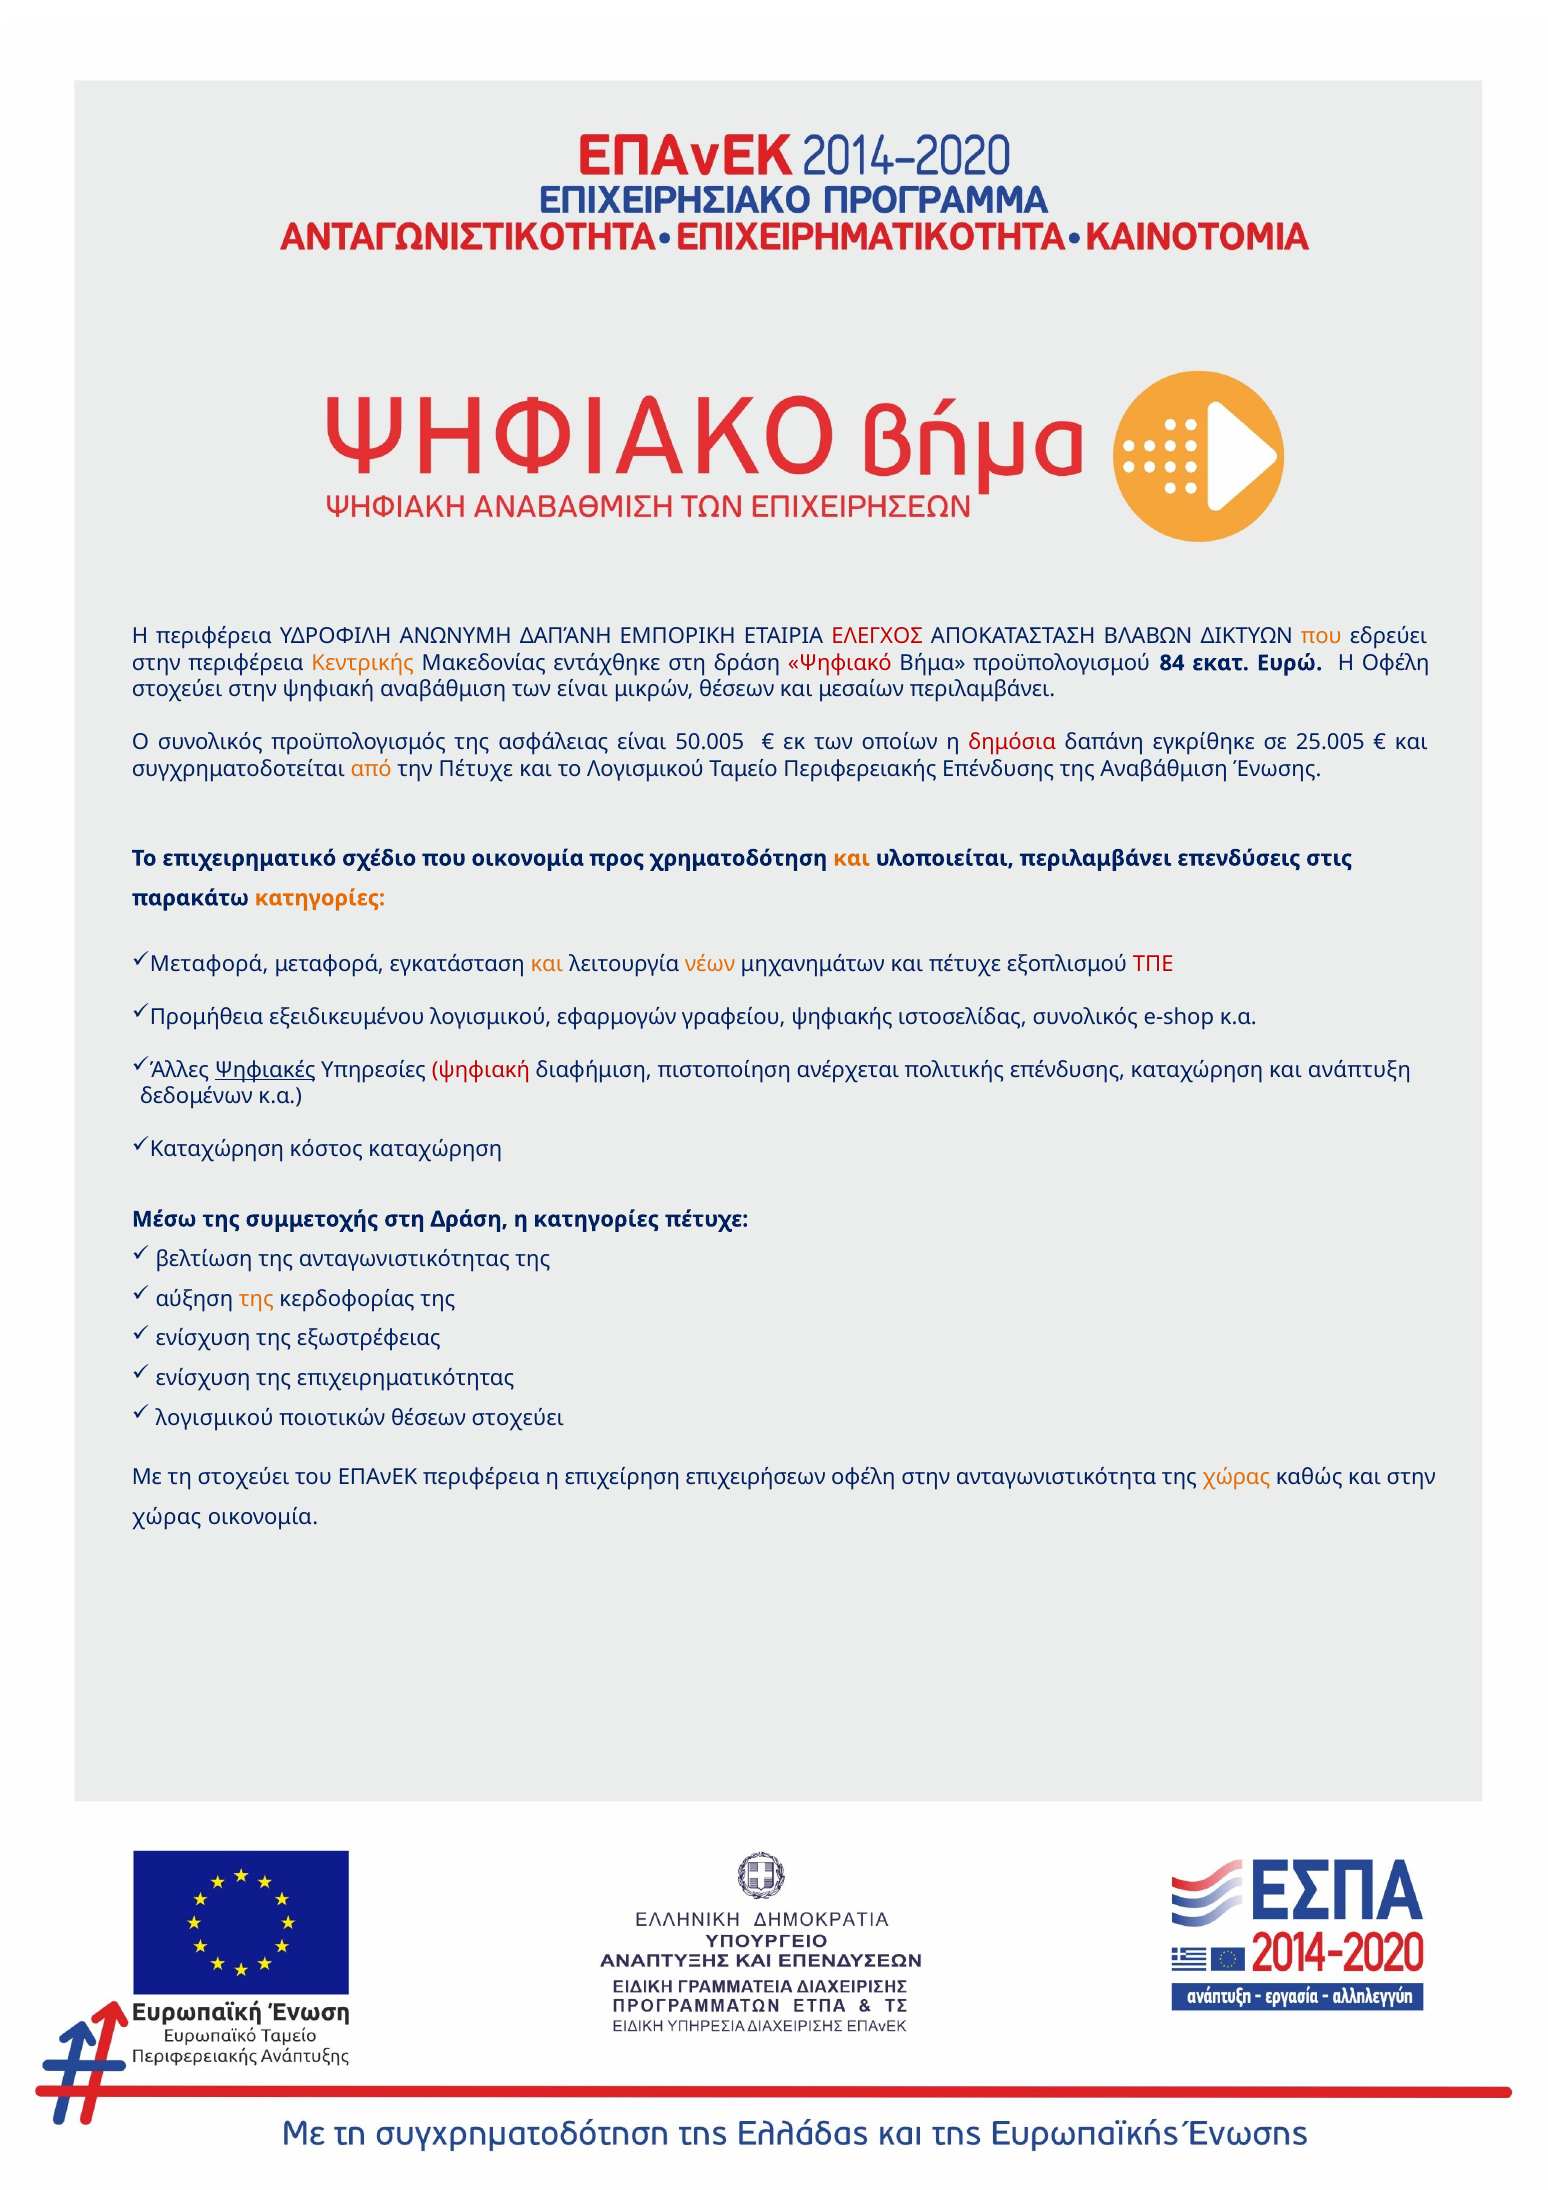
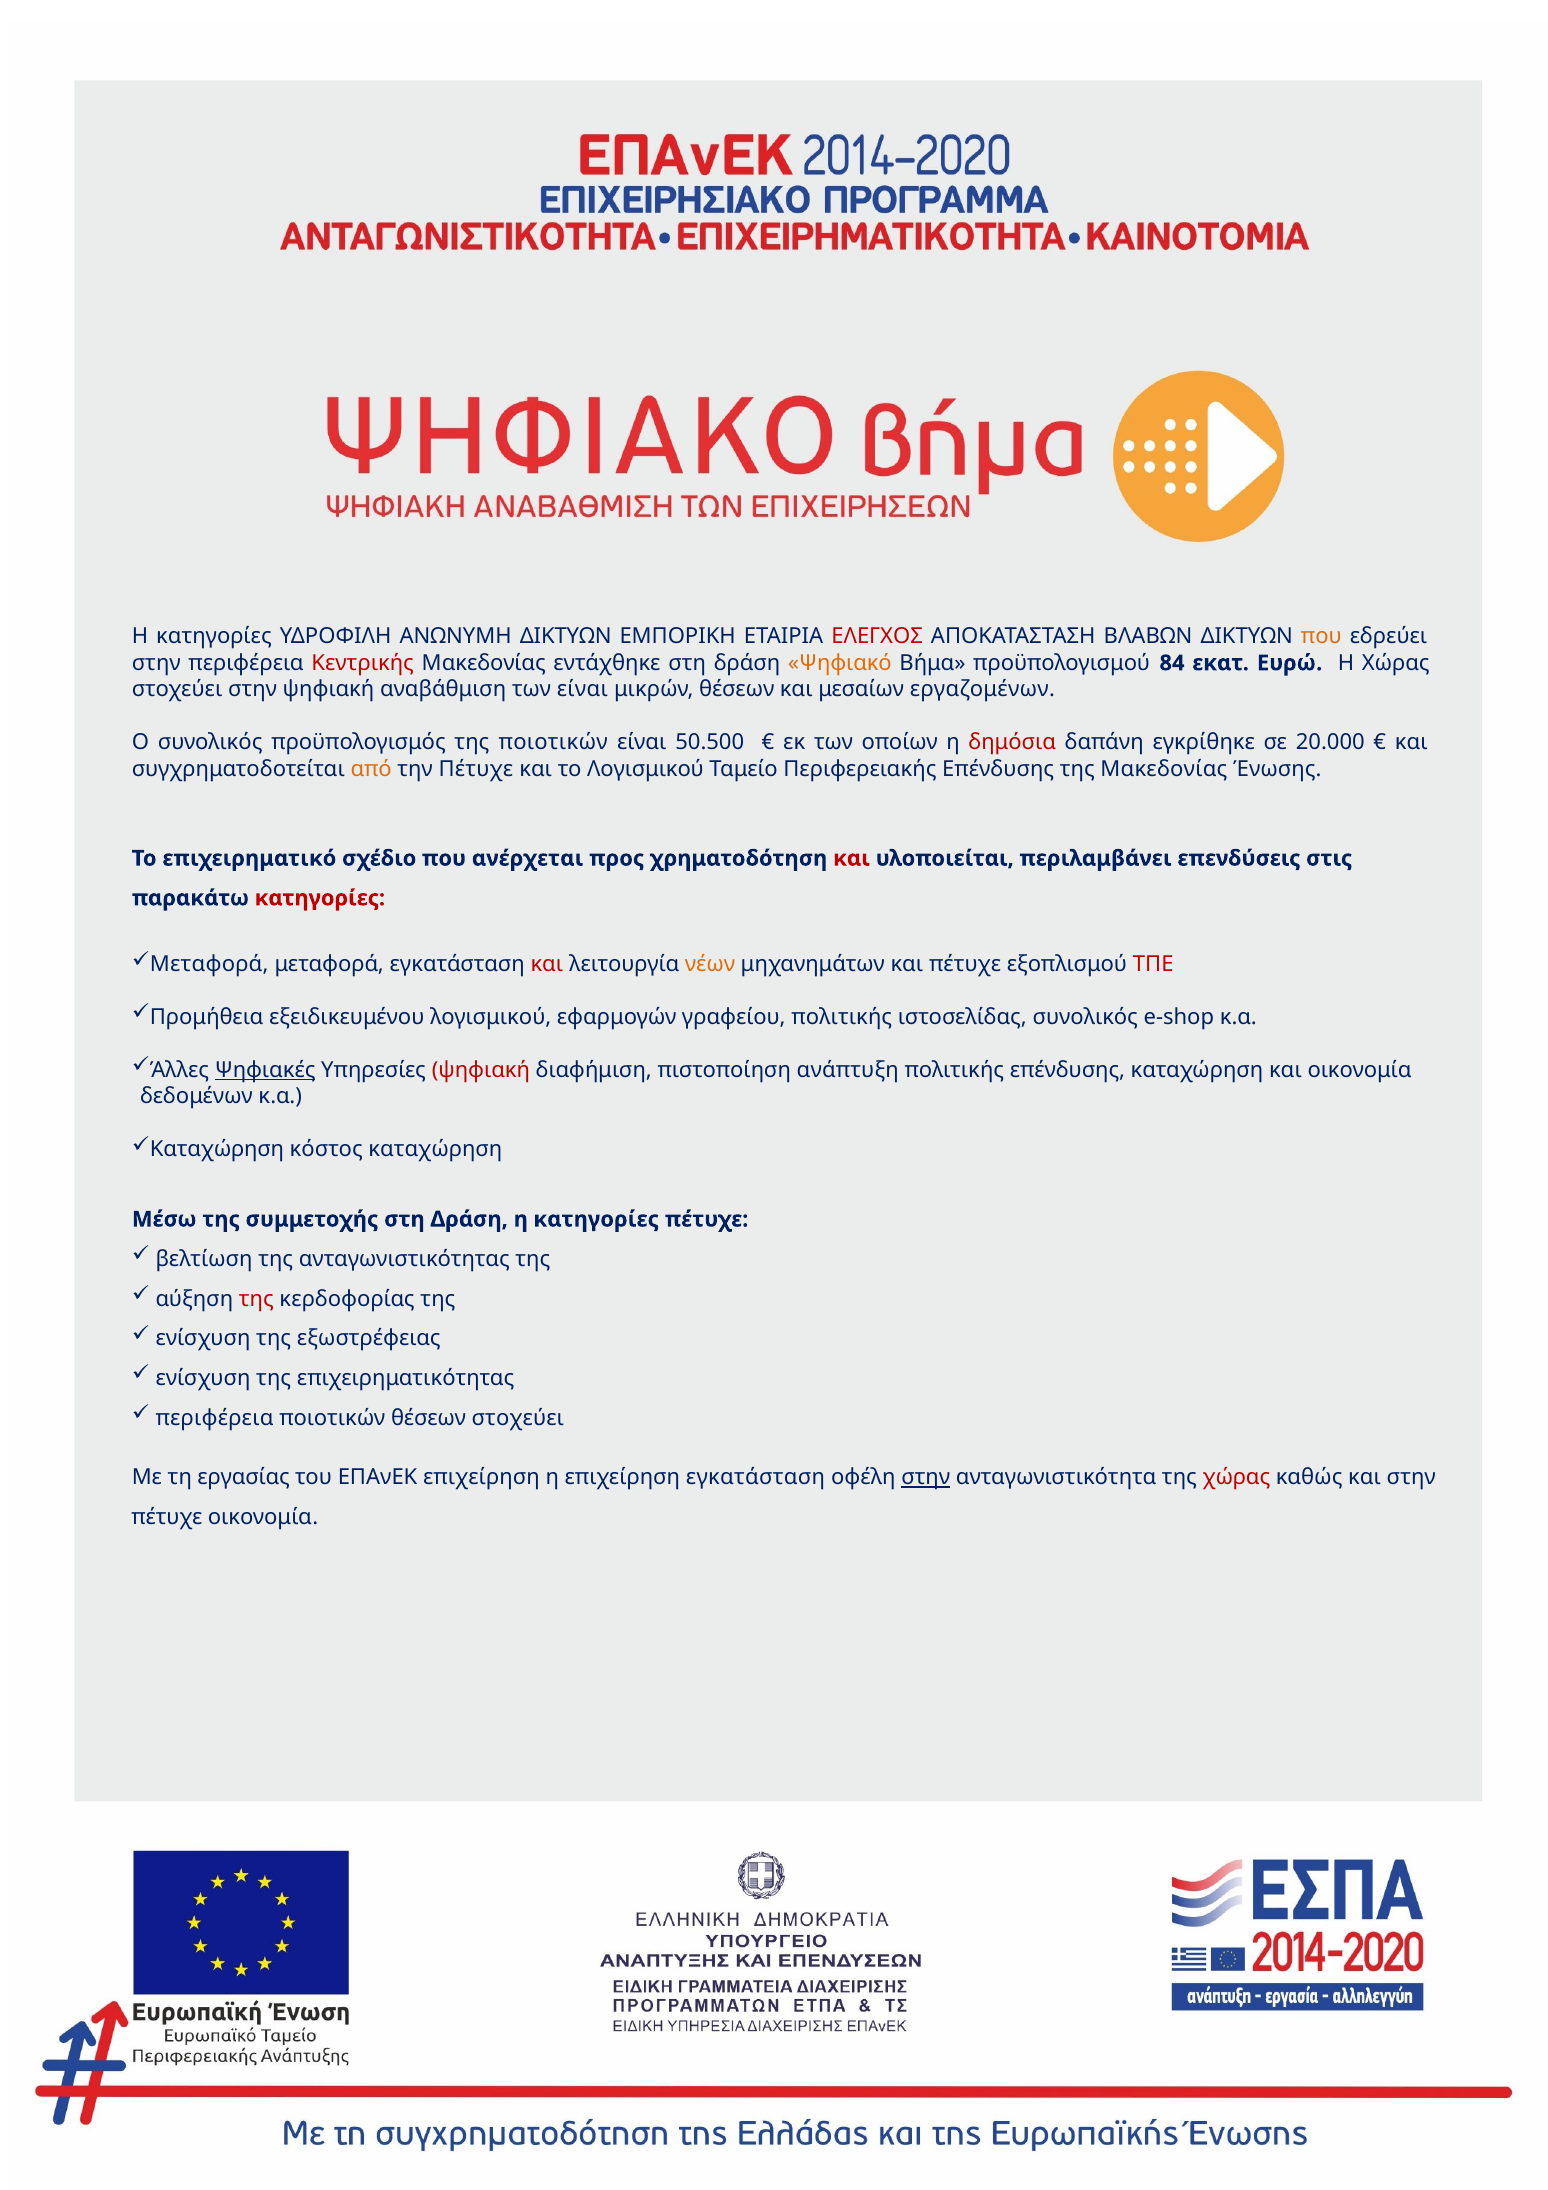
περιφέρεια: περιφέρεια -> κατηγορίες (214, 636)
ΑΝΩΝΥΜΗ ΔΑΠΆΝΗ: ΔΑΠΆΝΗ -> ΔΙΚΤΥΩΝ (566, 636)
Κεντρικής colour: orange -> red (363, 663)
Ψηφιακό colour: red -> orange (840, 663)
Η Οφέλη: Οφέλη -> Χώρας (1396, 663)
μεσαίων περιλαμβάνει: περιλαμβάνει -> εργαζομένων (982, 689)
της ασφάλειας: ασφάλειας -> ποιοτικών (553, 742)
50.005: 50.005 -> 50.500 (710, 742)
25.005: 25.005 -> 20.000 (1330, 742)
της Αναβάθμιση: Αναβάθμιση -> Μακεδονίας (1164, 769)
που οικονομία: οικονομία -> ανέρχεται (528, 858)
και colour: orange -> red (852, 858)
κατηγορίες colour: orange -> red (320, 898)
και colour: orange -> red (547, 964)
γραφείου ψηφιακής: ψηφιακής -> πολιτικής (842, 1017)
ανέρχεται: ανέρχεται -> ανάπτυξη (848, 1070)
και ανάπτυξη: ανάπτυξη -> οικονομία (1360, 1070)
της colour: orange -> red (256, 1298)
λογισμικού: λογισμικού -> περιφέρεια (215, 1417)
τη στοχεύει: στοχεύει -> εργασίας (244, 1477)
ΕΠΑνΕΚ περιφέρεια: περιφέρεια -> επιχείρηση (481, 1477)
επιχείρηση επιχειρήσεων: επιχειρήσεων -> εγκατάσταση (755, 1477)
στην underline: none -> present (926, 1477)
χώρας colour: orange -> red (1236, 1477)
χώρας: χώρας -> πέτυχε (167, 1517)
